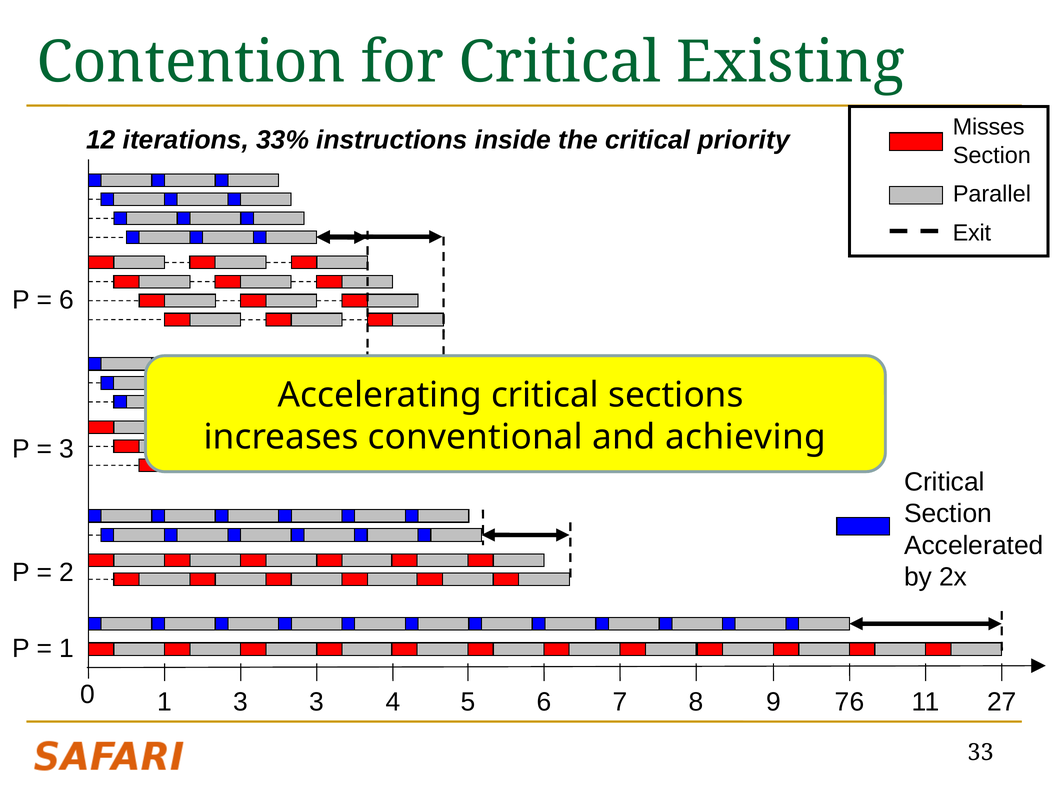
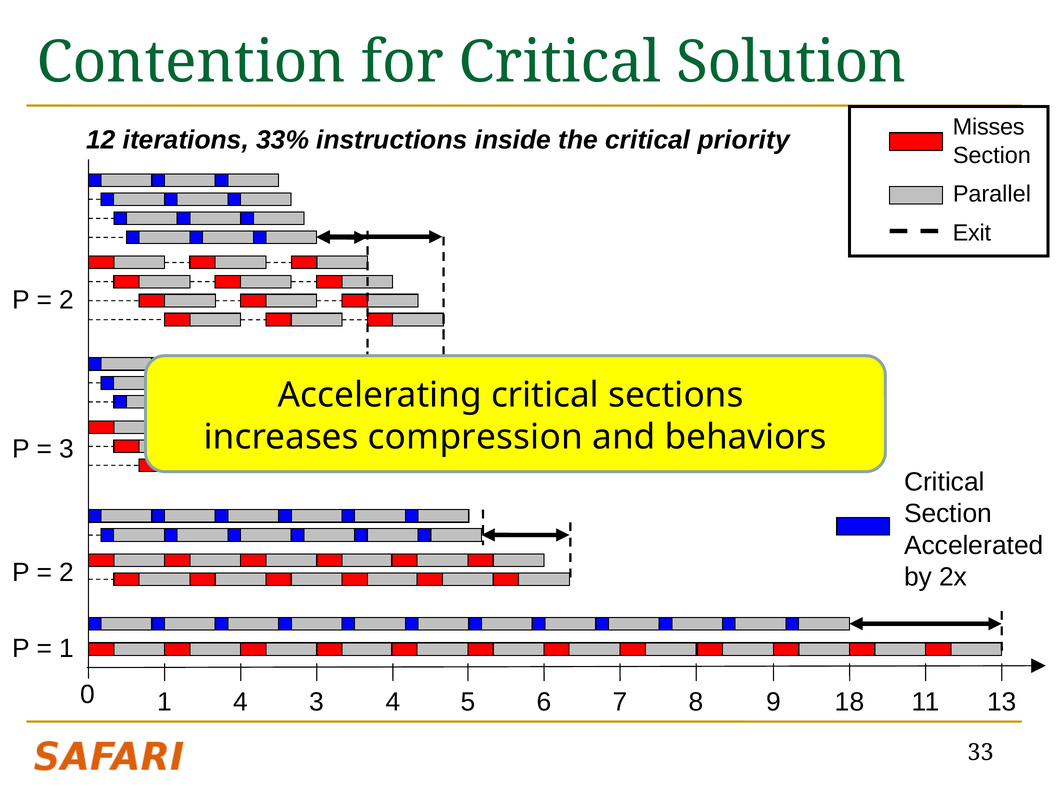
Existing: Existing -> Solution (791, 62)
6: 6 -> 2 (67, 300)
conventional: conventional -> compression (475, 438)
achieving: achieving -> behaviors (746, 438)
1 3: 3 -> 4 (241, 703)
76: 76 -> 18 (850, 703)
27: 27 -> 13 (1002, 703)
